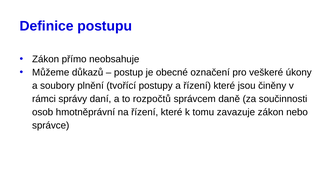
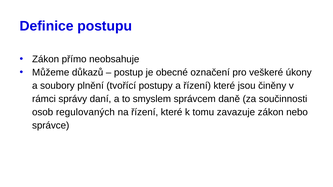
rozpočtů: rozpočtů -> smyslem (152, 99)
hmotněprávní: hmotněprávní -> regulovaných (85, 112)
